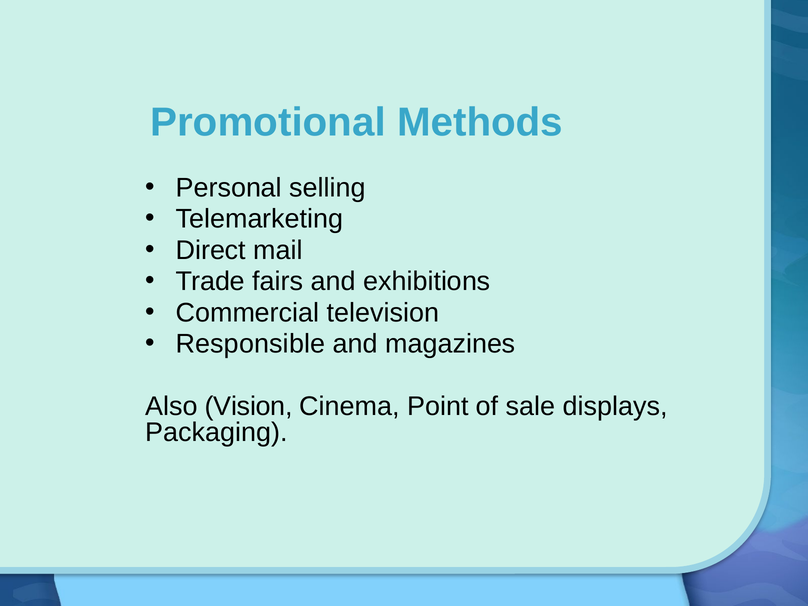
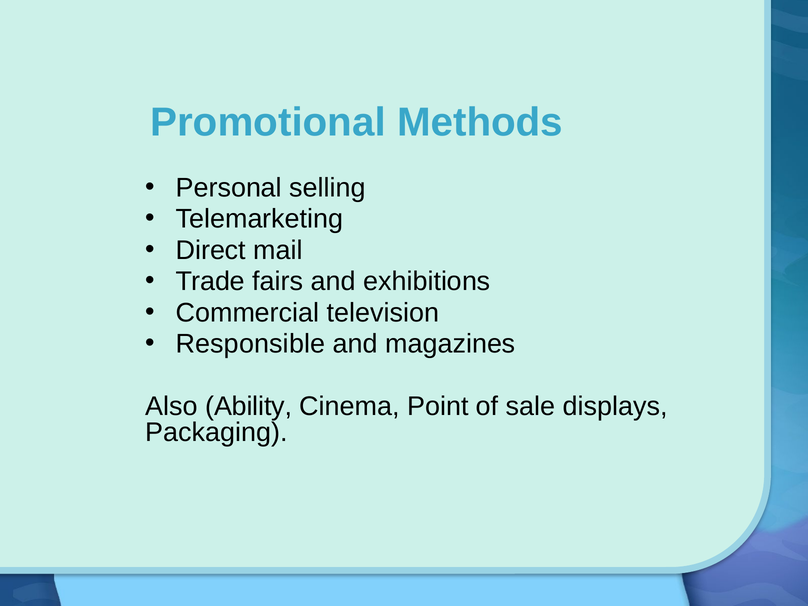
Vision: Vision -> Ability (249, 406)
